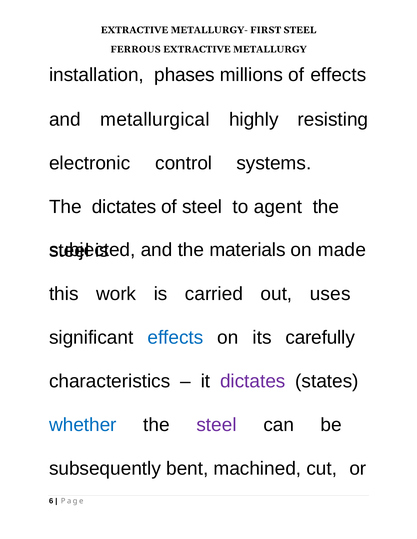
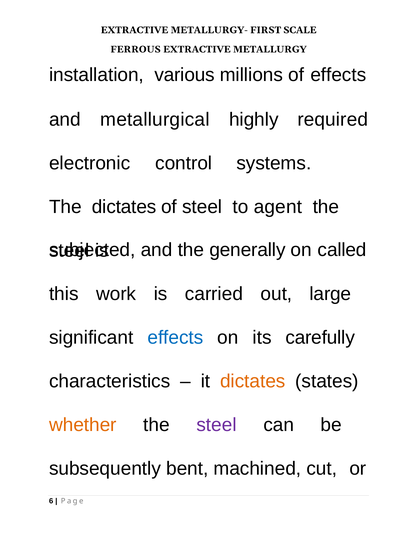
FIRST STEEL: STEEL -> SCALE (300, 30)
phases: phases -> various (185, 75)
resisting: resisting -> required (333, 120)
materials: materials -> generally (247, 250)
made: made -> called (342, 250)
uses: uses -> large (330, 294)
dictates colour: purple -> orange (253, 382)
whether colour: blue -> orange (83, 425)
